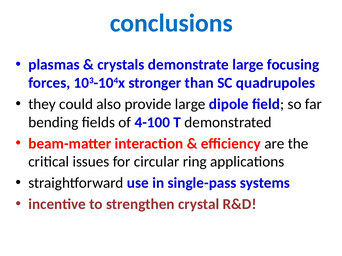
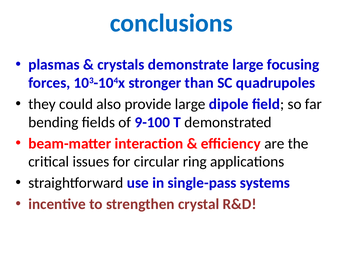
4-100: 4-100 -> 9-100 (152, 123)
